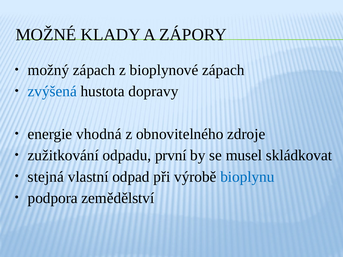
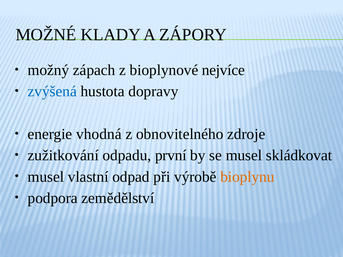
bioplynové zápach: zápach -> nejvíce (223, 70)
stejná: stejná -> musel (46, 177)
bioplynu colour: blue -> orange (247, 177)
